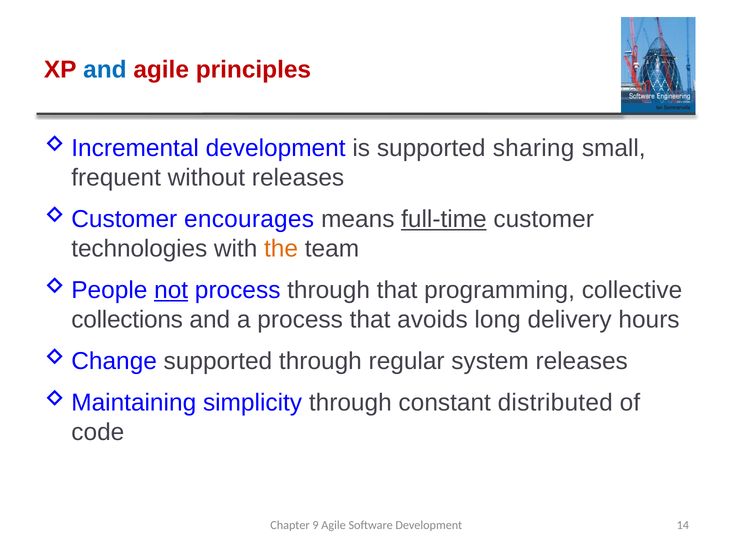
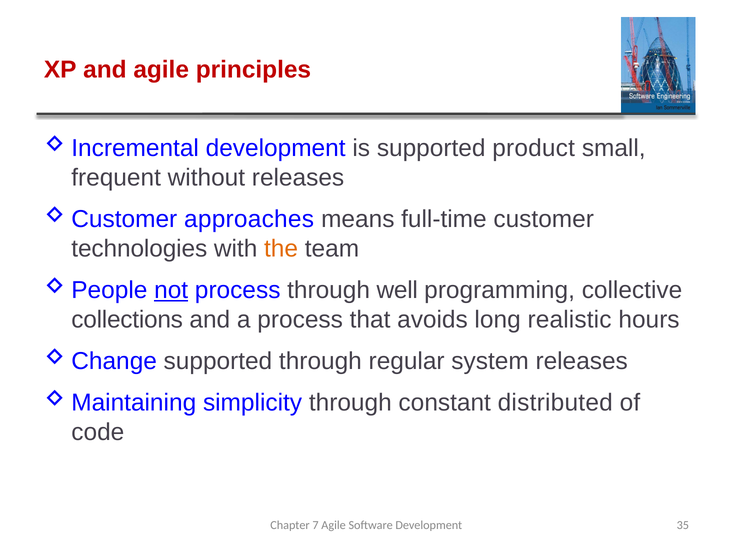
and colour: blue -> red (105, 70)
sharing: sharing -> product (534, 148)
encourages: encourages -> approaches (249, 219)
full-time underline: present -> none (444, 219)
through that: that -> well (397, 290)
delivery: delivery -> realistic (570, 319)
9: 9 -> 7 (316, 525)
14: 14 -> 35 (683, 525)
